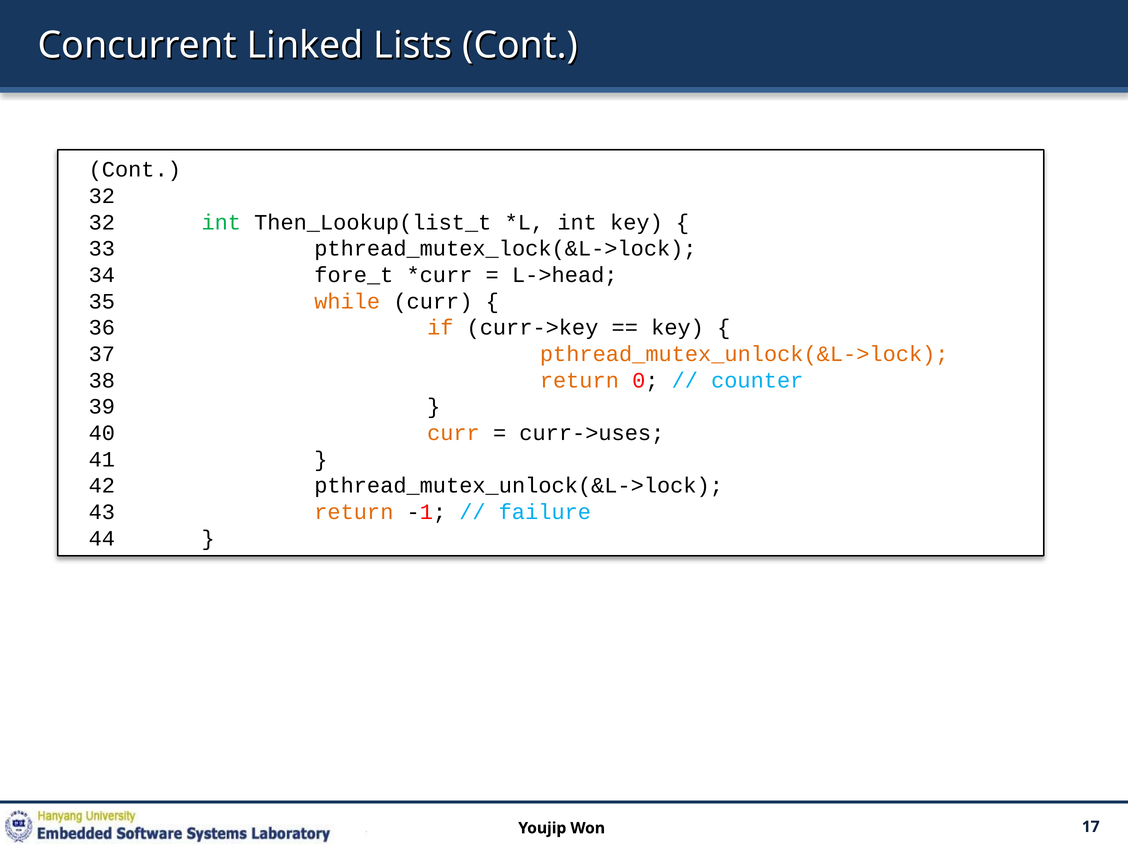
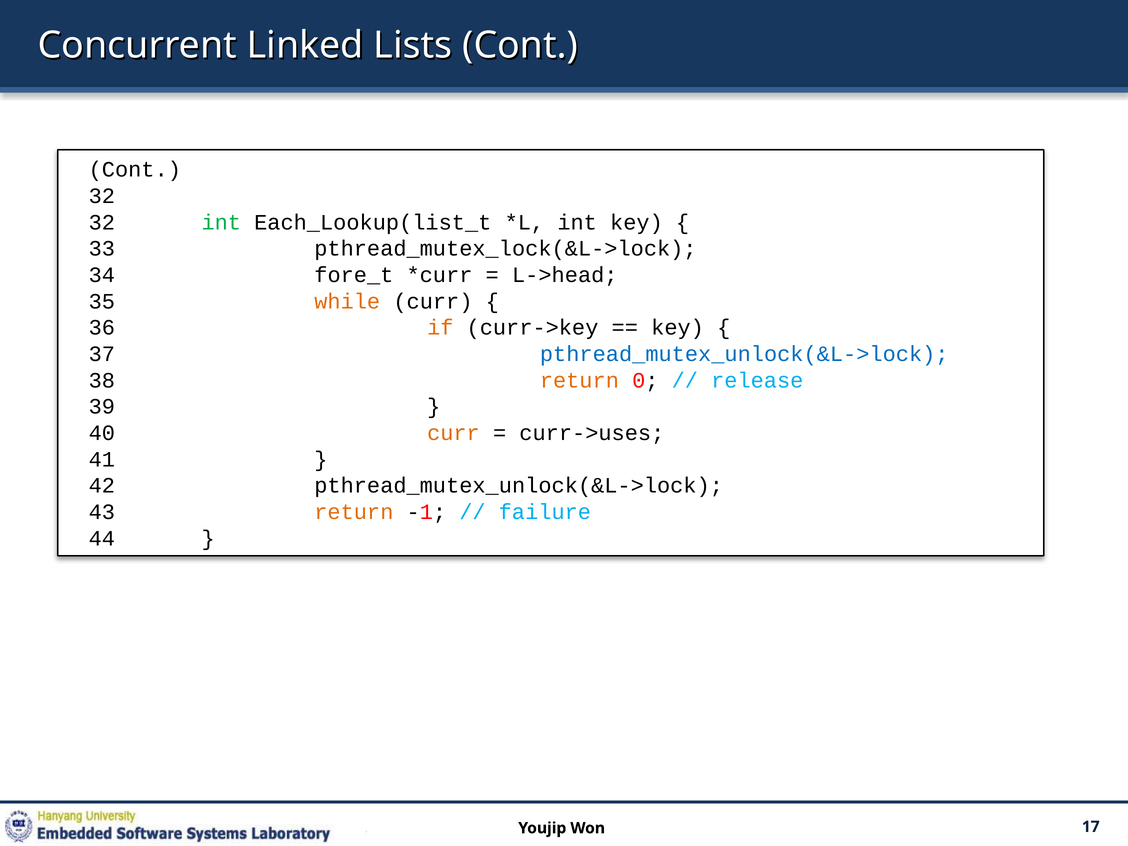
Then_Lookup(list_t: Then_Lookup(list_t -> Each_Lookup(list_t (373, 222)
pthread_mutex_unlock(&L->lock colour: orange -> blue (744, 354)
counter: counter -> release (757, 380)
